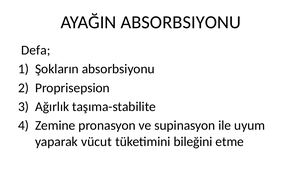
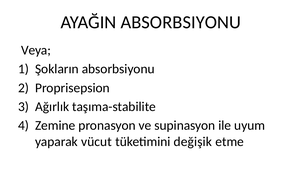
Defa: Defa -> Veya (36, 50)
bileğini: bileğini -> değişik (193, 142)
